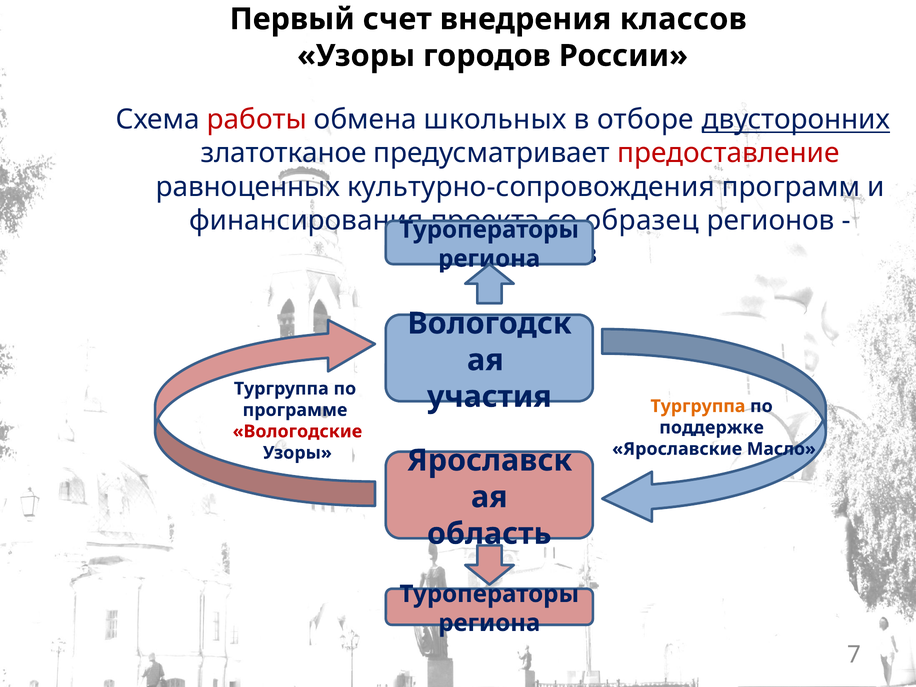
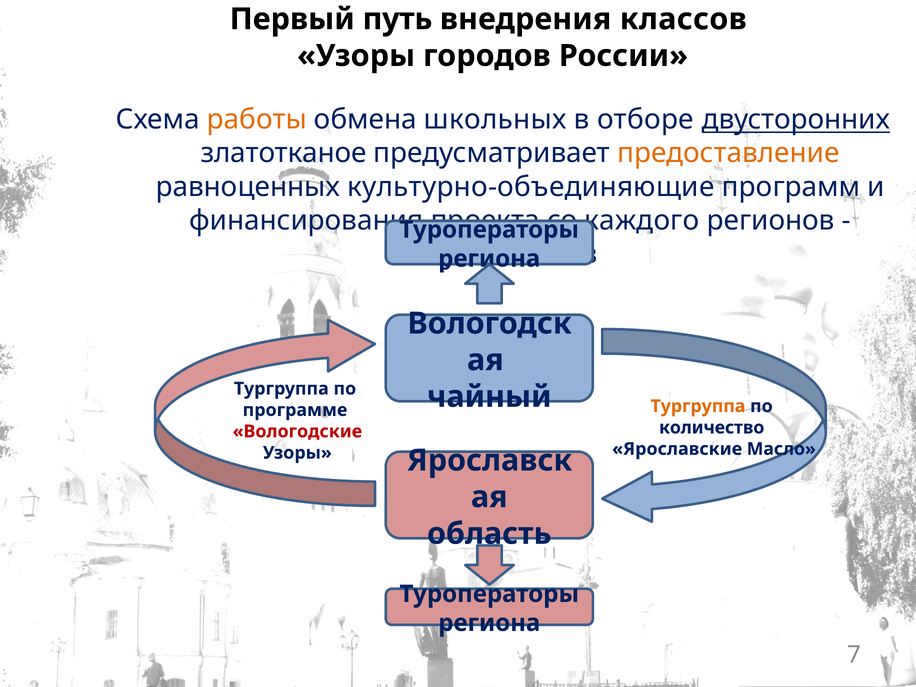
счет: счет -> путь (397, 19)
работы colour: red -> orange (257, 120)
предоставление colour: red -> orange (728, 153)
культурно-сопровождения: культурно-сопровождения -> культурно-объединяющие (531, 187)
образец: образец -> каждого (642, 220)
участия: участия -> чайный (489, 397)
поддержке: поддержке -> количество (712, 428)
